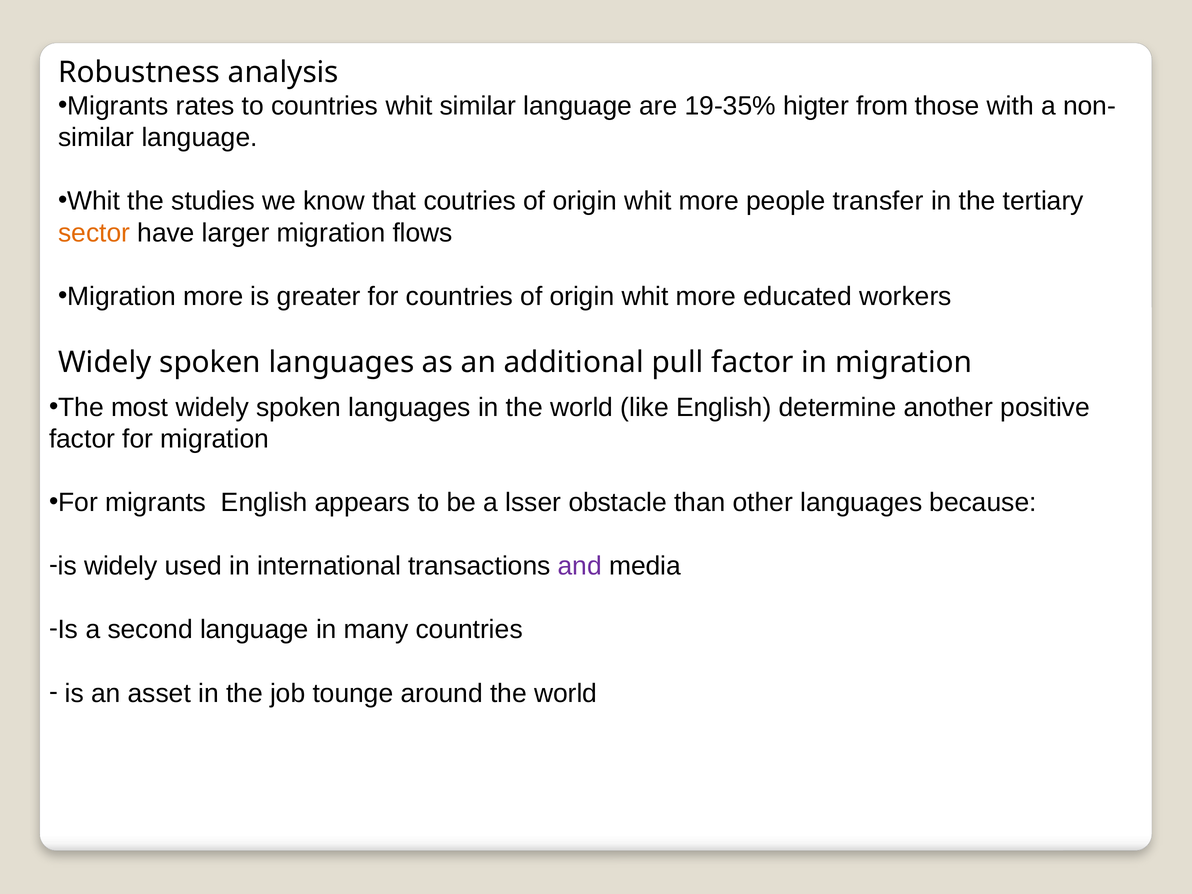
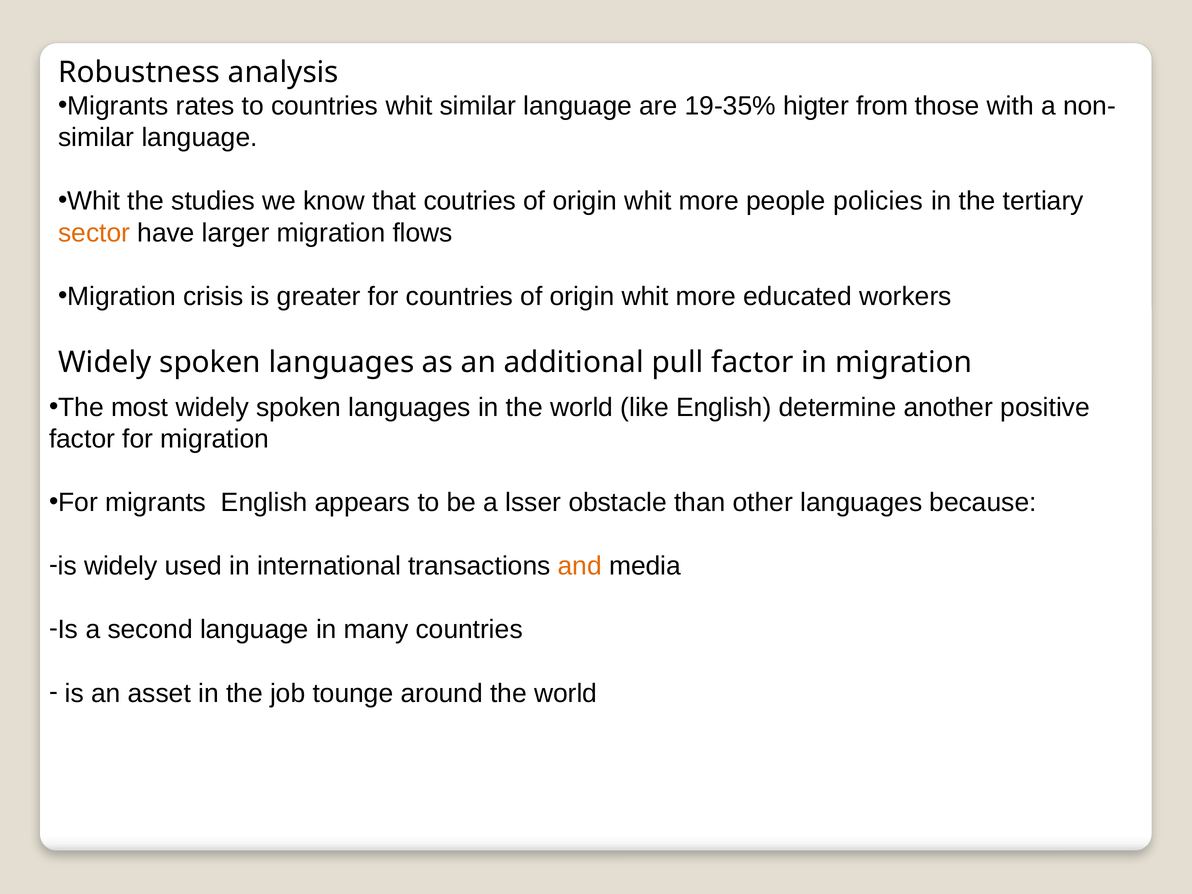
transfer: transfer -> policies (878, 201)
Migration more: more -> crisis (213, 297)
and colour: purple -> orange (580, 566)
